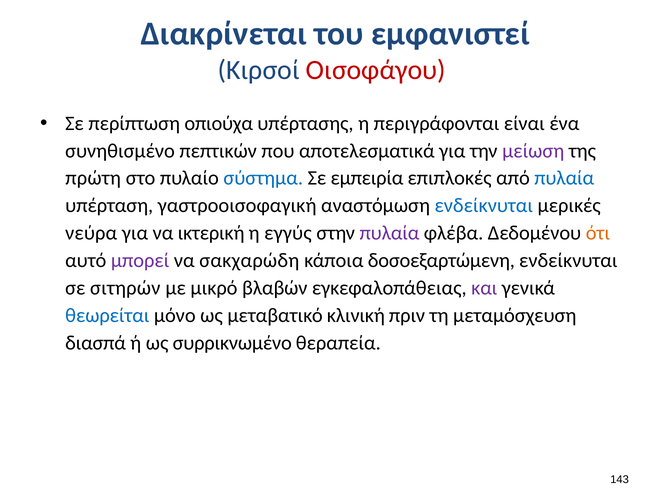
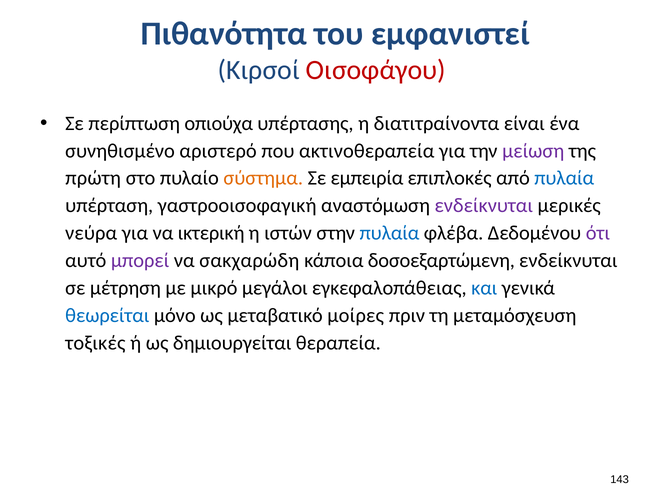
Διακρίνεται: Διακρίνεται -> Πιθανότητα (224, 34)
περιγράφονται: περιγράφονται -> διατιτραίνοντα (437, 123)
πεπτικών: πεπτικών -> αριστερό (218, 151)
αποτελεσματικά: αποτελεσματικά -> ακτινοθεραπεία (367, 151)
σύστημα colour: blue -> orange (263, 178)
ενδείκνυται colour: blue -> purple (484, 206)
εγγύς: εγγύς -> ιστών (288, 233)
πυλαία colour: purple -> blue (390, 233)
ότι colour: orange -> purple (598, 233)
σιτηρών: σιτηρών -> μέτρηση (125, 288)
βλαβών: βλαβών -> μεγάλοι (275, 288)
και colour: purple -> blue (484, 288)
κλινική: κλινική -> μοίρες (356, 315)
διασπά: διασπά -> τοξικές (95, 343)
συρρικνωμένο: συρρικνωμένο -> δημιουργείται (232, 343)
